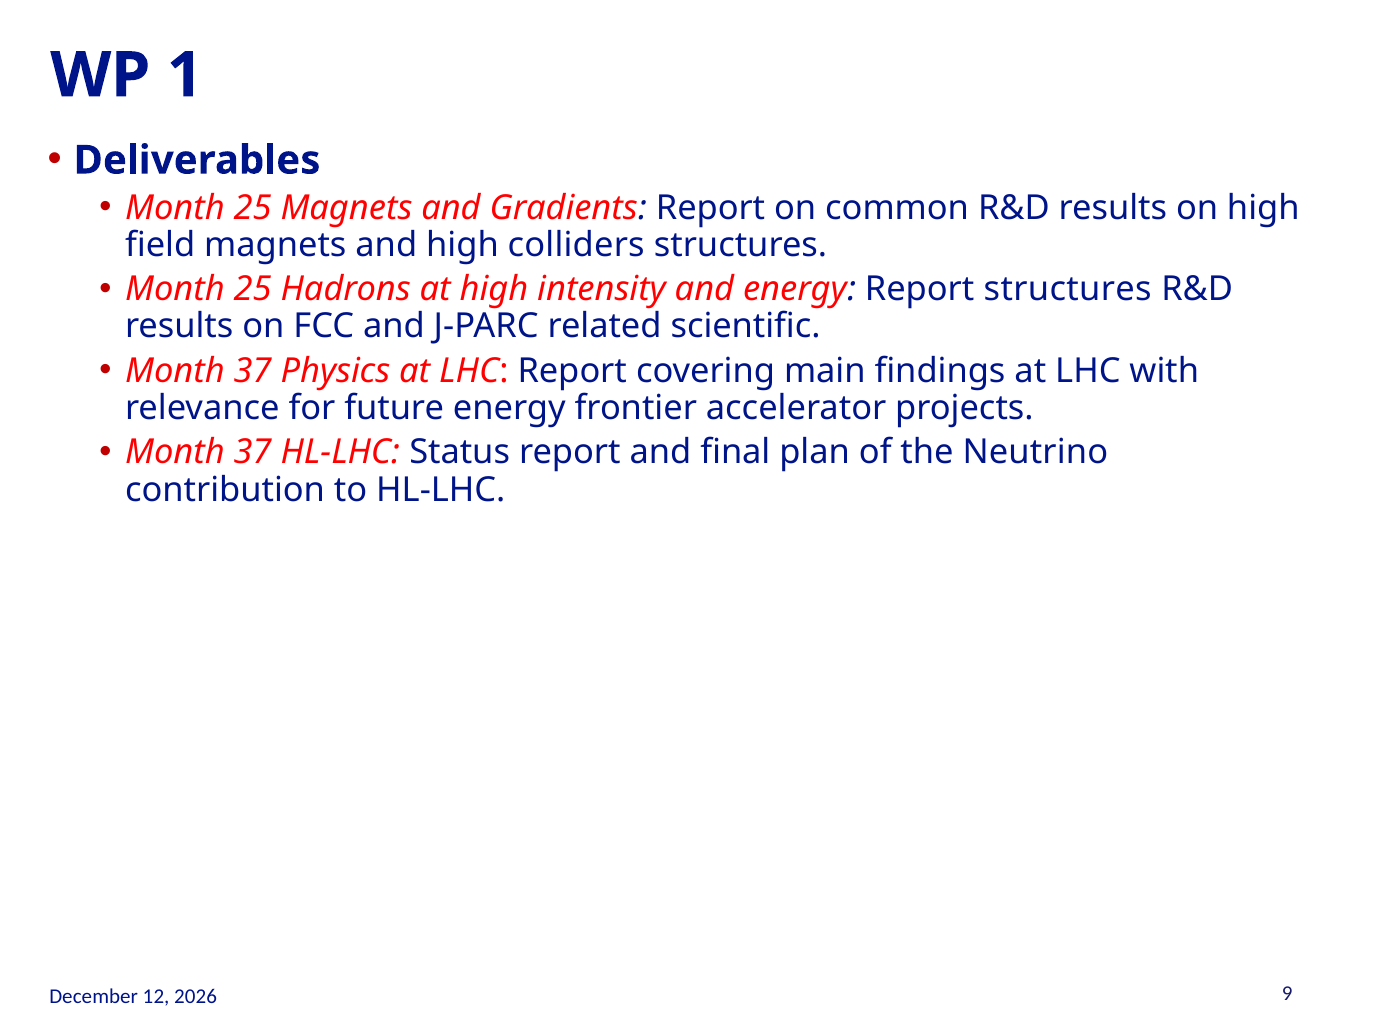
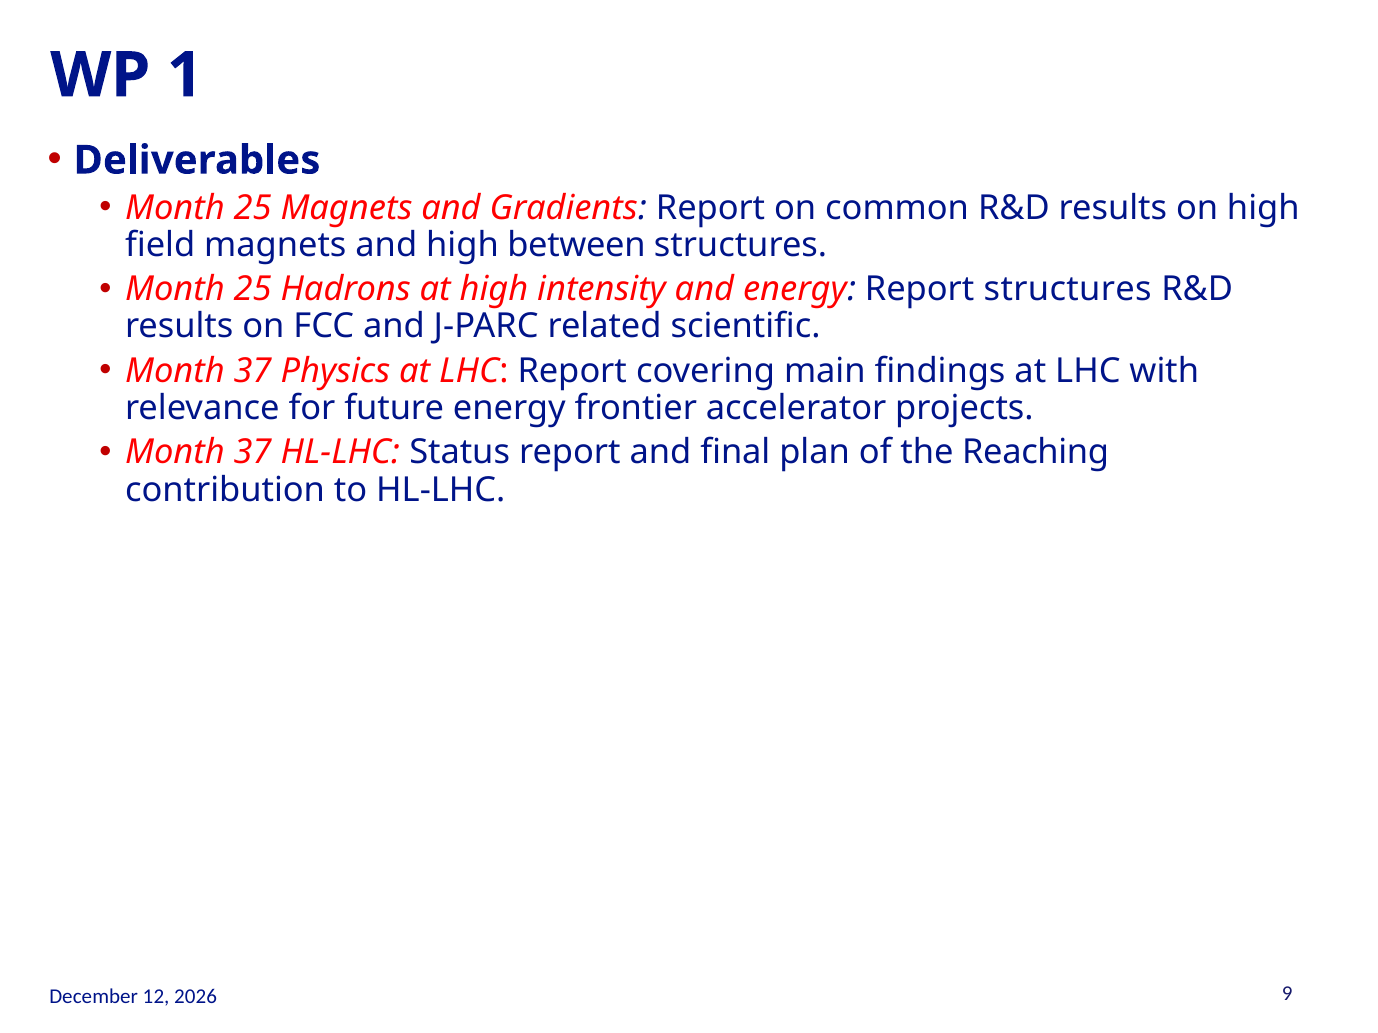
colliders: colliders -> between (576, 245)
Neutrino: Neutrino -> Reaching (1036, 453)
